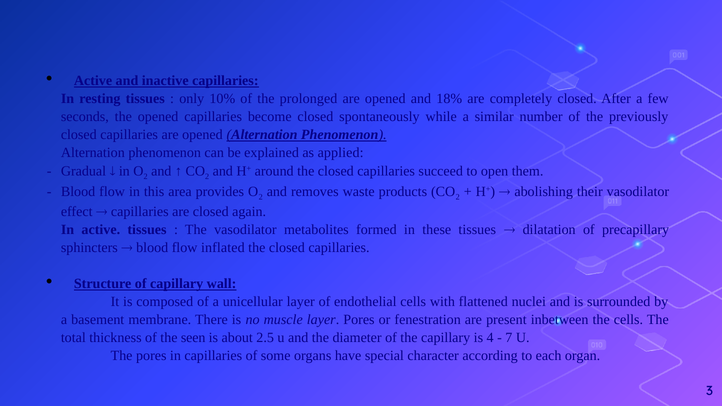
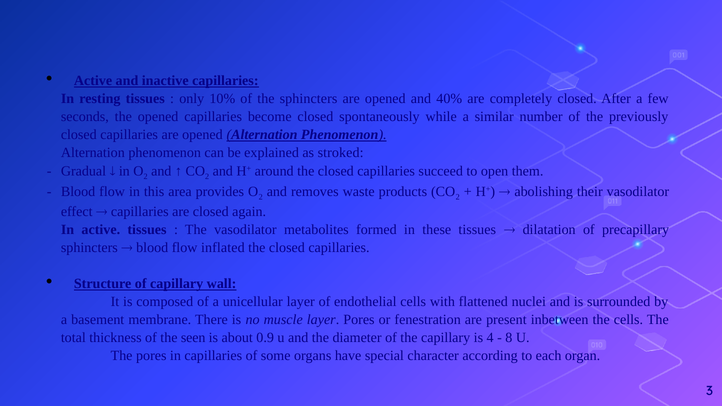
the prolonged: prolonged -> sphincters (309, 99)
18%: 18% -> 40% (449, 99)
applied: applied -> stroked (341, 153)
2.5: 2.5 -> 0.9 (265, 338)
7: 7 -> 8 (509, 338)
